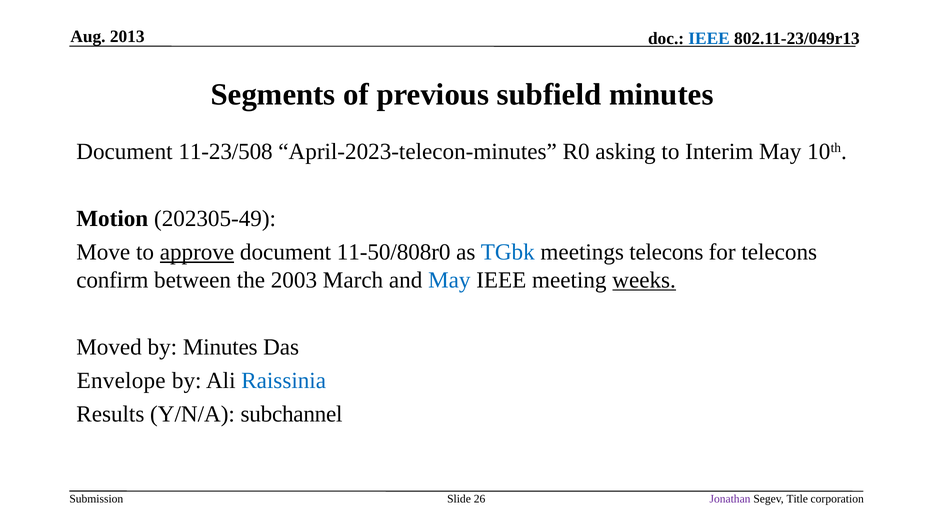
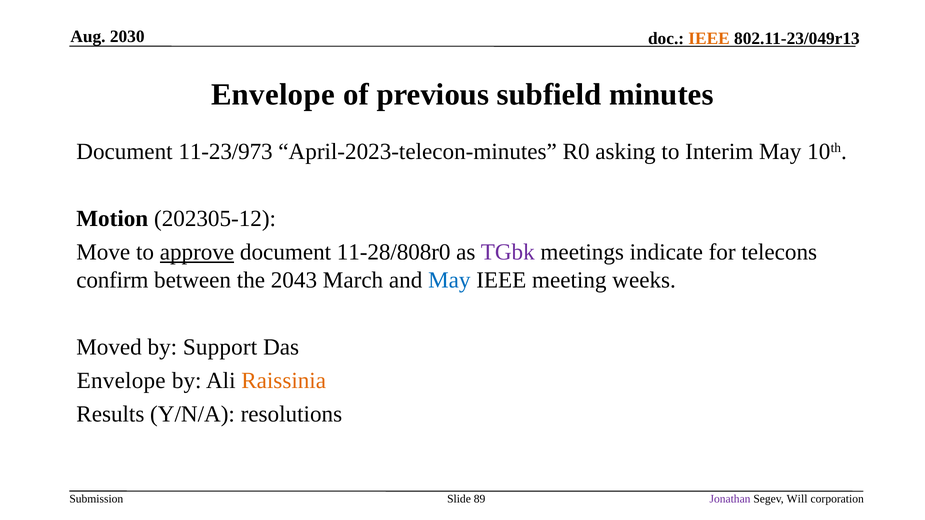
2013: 2013 -> 2030 (127, 37)
IEEE colour: blue -> orange (709, 39)
Segments: Segments -> Envelope (273, 95)
11-23/508: 11-23/508 -> 11-23/973 (226, 152)
202305-49: 202305-49 -> 202305-12 (215, 219)
11-50/808r0: 11-50/808r0 -> 11-28/808r0 (394, 252)
TGbk colour: blue -> purple (508, 252)
meetings telecons: telecons -> indicate (666, 252)
2003: 2003 -> 2043 (294, 280)
weeks underline: present -> none (644, 280)
by Minutes: Minutes -> Support (220, 347)
Raissinia colour: blue -> orange (284, 381)
subchannel: subchannel -> resolutions (291, 414)
26: 26 -> 89 (480, 499)
Title: Title -> Will (797, 499)
